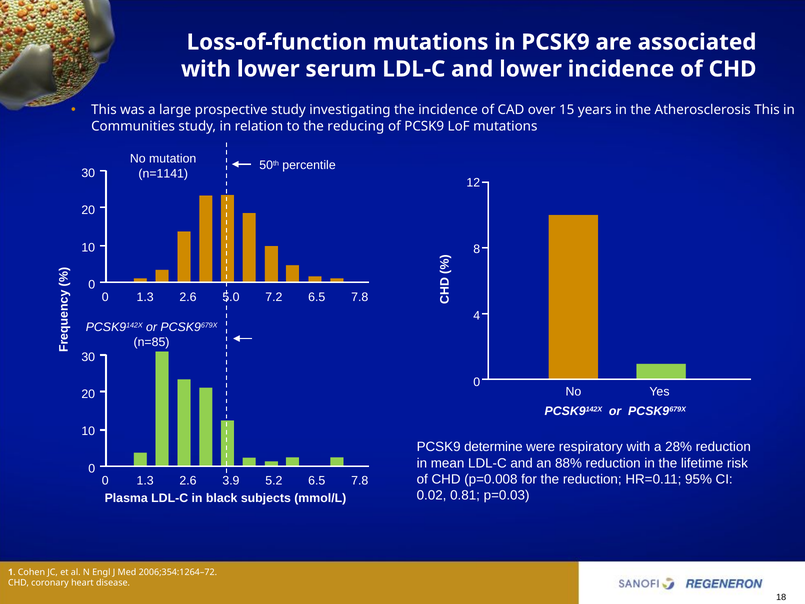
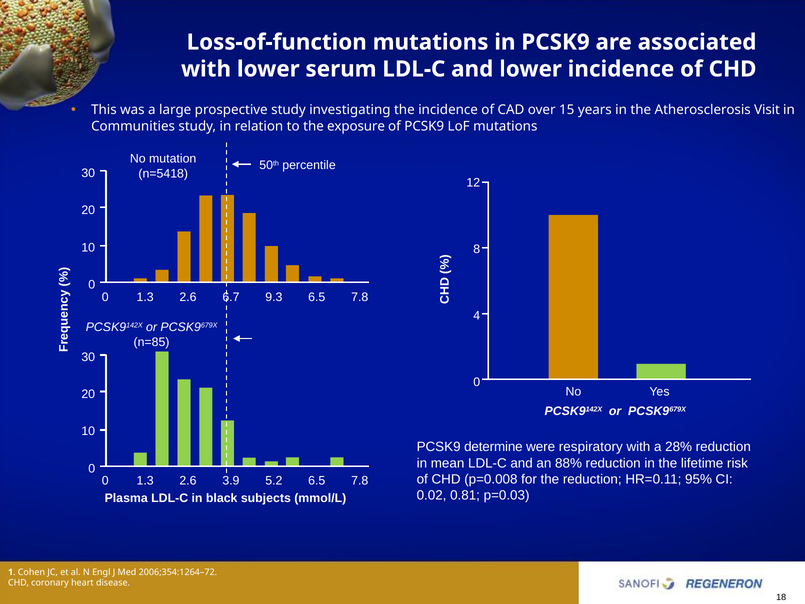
Atherosclerosis This: This -> Visit (767, 110)
reducing: reducing -> exposure (356, 126)
n=1141: n=1141 -> n=5418 (163, 173)
5.0: 5.0 -> 6.7 (231, 297)
7.2: 7.2 -> 9.3 (274, 297)
